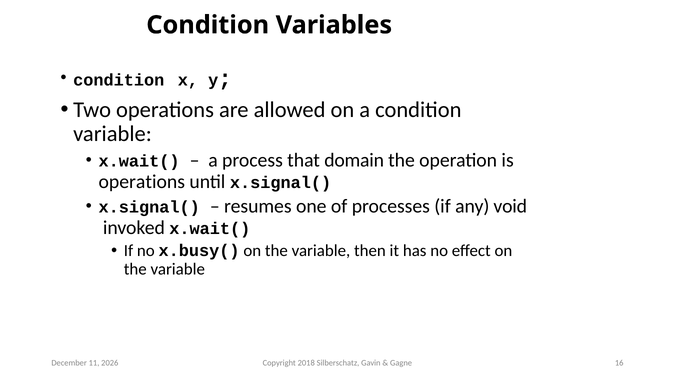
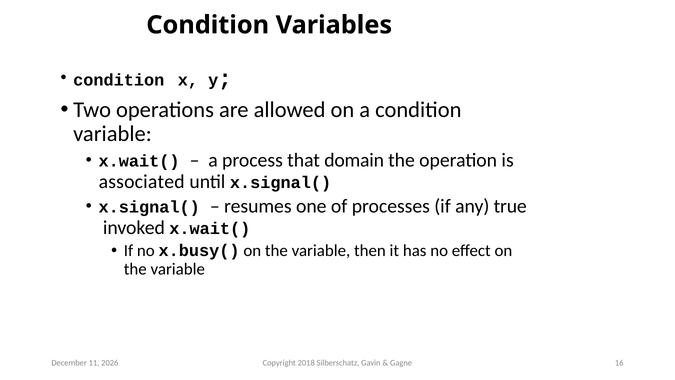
operations: operations -> associated (142, 181)
void: void -> true (510, 206)
